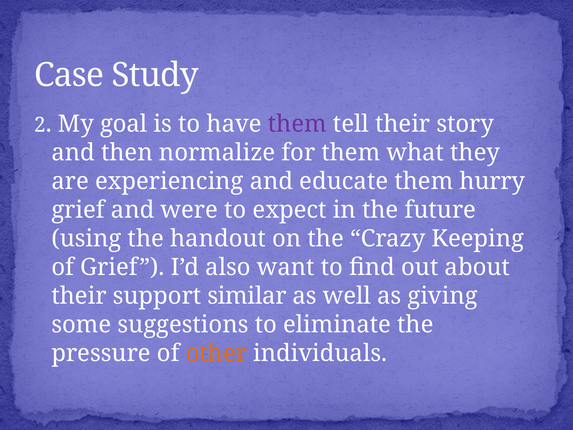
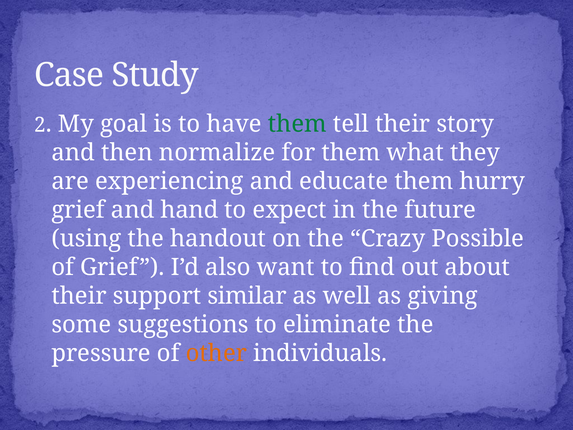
them colour: purple -> green (297, 124)
were: were -> hand (189, 210)
Keeping: Keeping -> Possible (478, 238)
